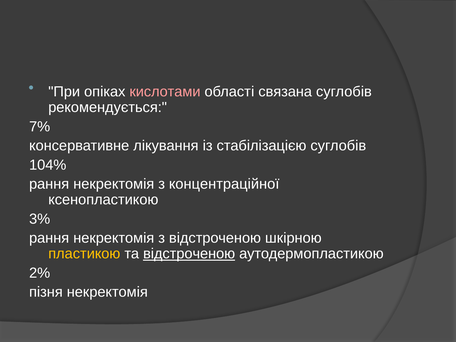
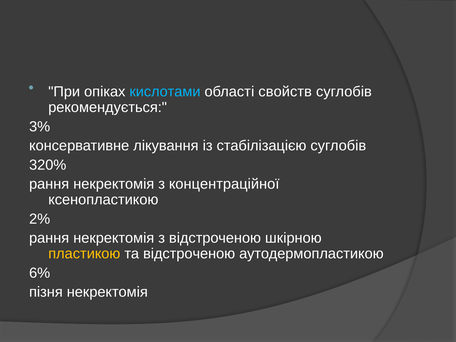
кислотами colour: pink -> light blue (165, 92)
связана: связана -> свойств (285, 92)
7%: 7% -> 3% (40, 127)
104%: 104% -> 320% (48, 165)
3%: 3% -> 2% (40, 219)
відстроченою underline: present -> none (189, 254)
2%: 2% -> 6% (40, 273)
